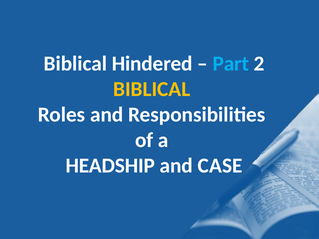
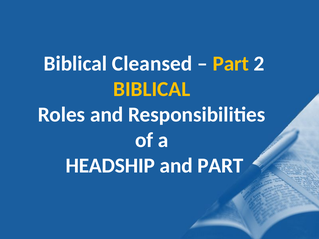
Hindered: Hindered -> Cleansed (152, 64)
Part colour: light blue -> yellow (231, 64)
and CASE: CASE -> PART (220, 166)
